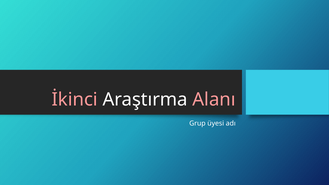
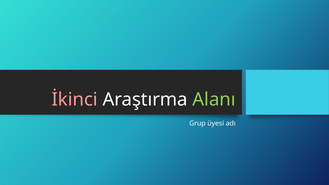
Alanı colour: pink -> light green (214, 99)
